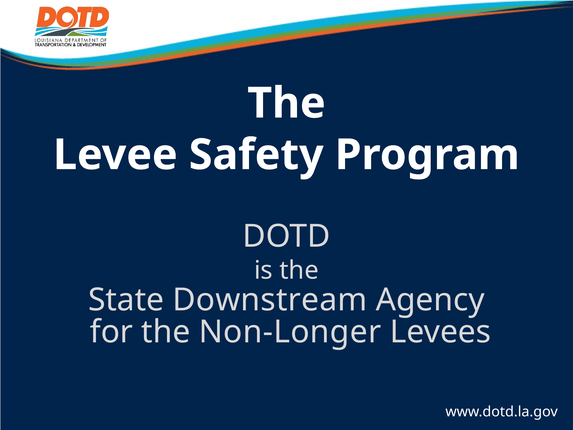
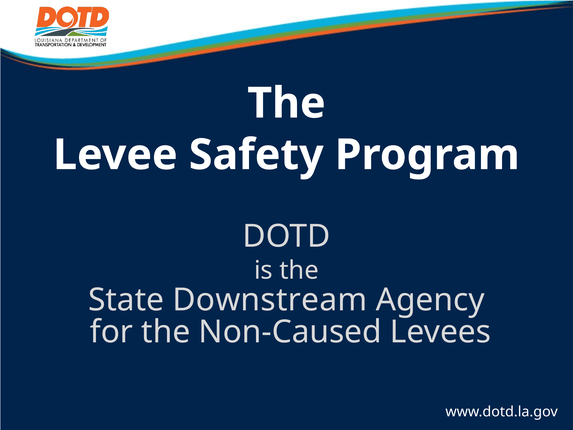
Non-Longer: Non-Longer -> Non-Caused (290, 332)
